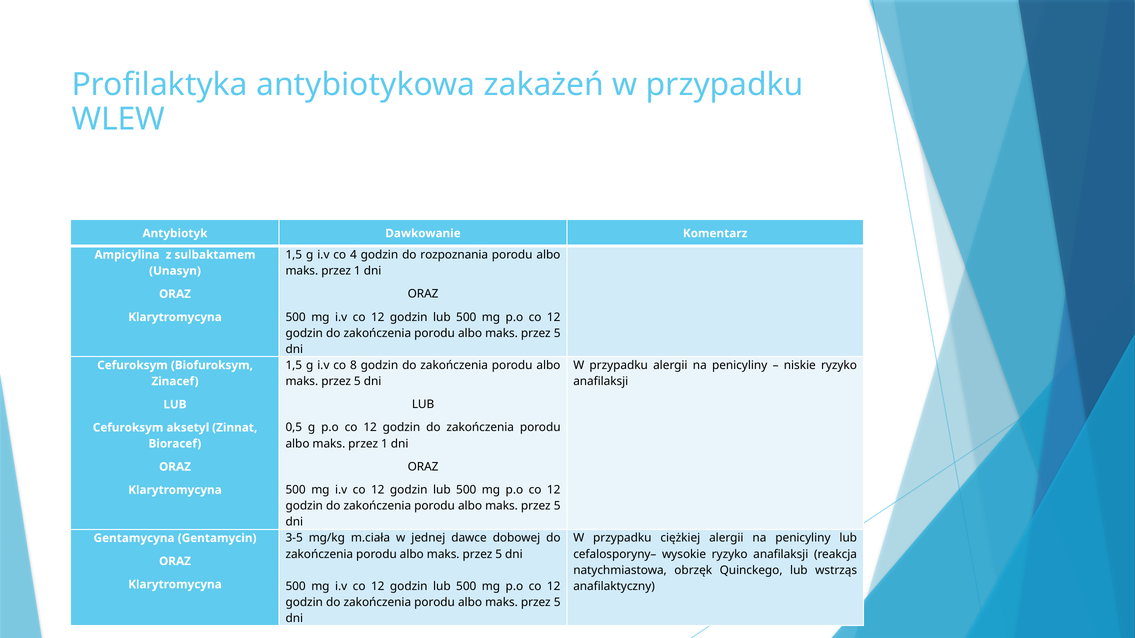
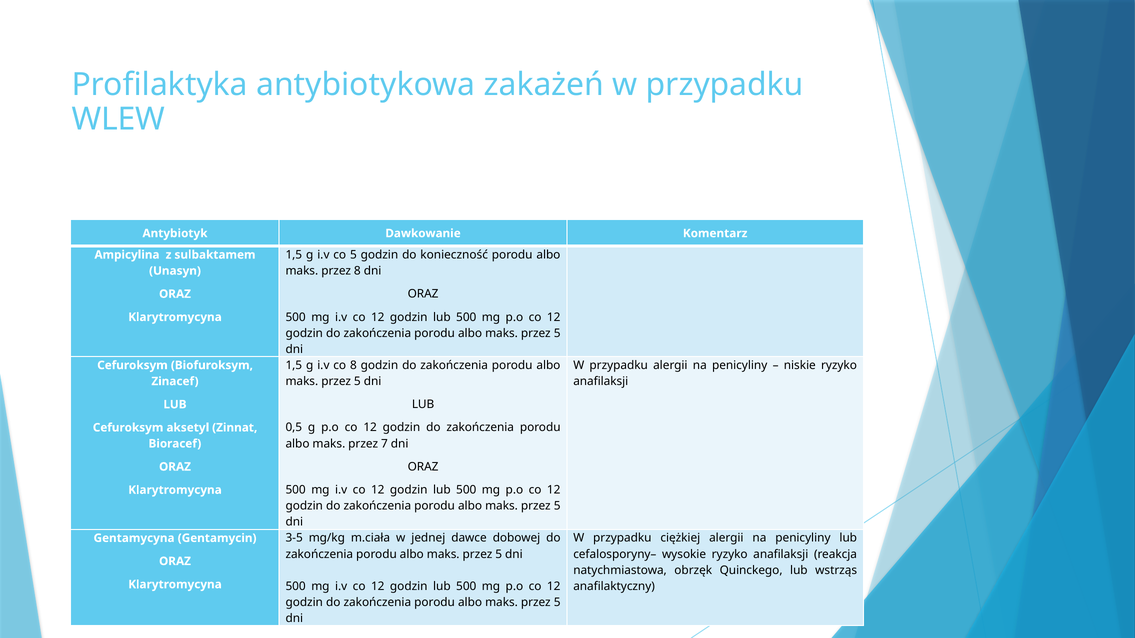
co 4: 4 -> 5 (353, 255)
rozpoznania: rozpoznania -> konieczność (454, 255)
1: 1 -> 8 (357, 271)
1: 1 -> 7 (384, 444)
